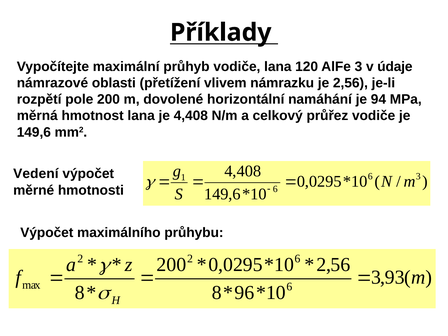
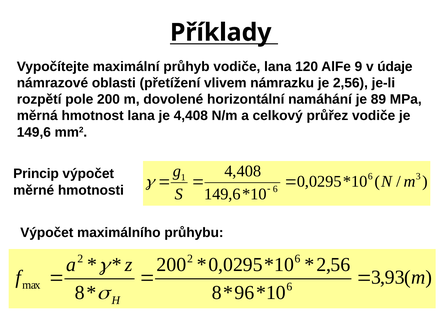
AlFe 3: 3 -> 9 (358, 67)
94: 94 -> 89 (378, 99)
Vedení: Vedení -> Princip (36, 174)
